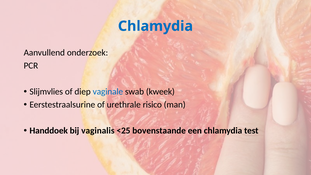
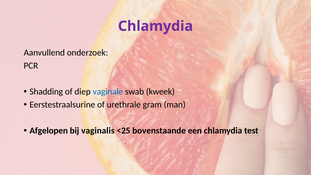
Chlamydia colour: blue -> purple (155, 26)
Slijmvlies: Slijmvlies -> Shadding (46, 92)
risico: risico -> gram (152, 105)
Handdoek: Handdoek -> Afgelopen (49, 131)
